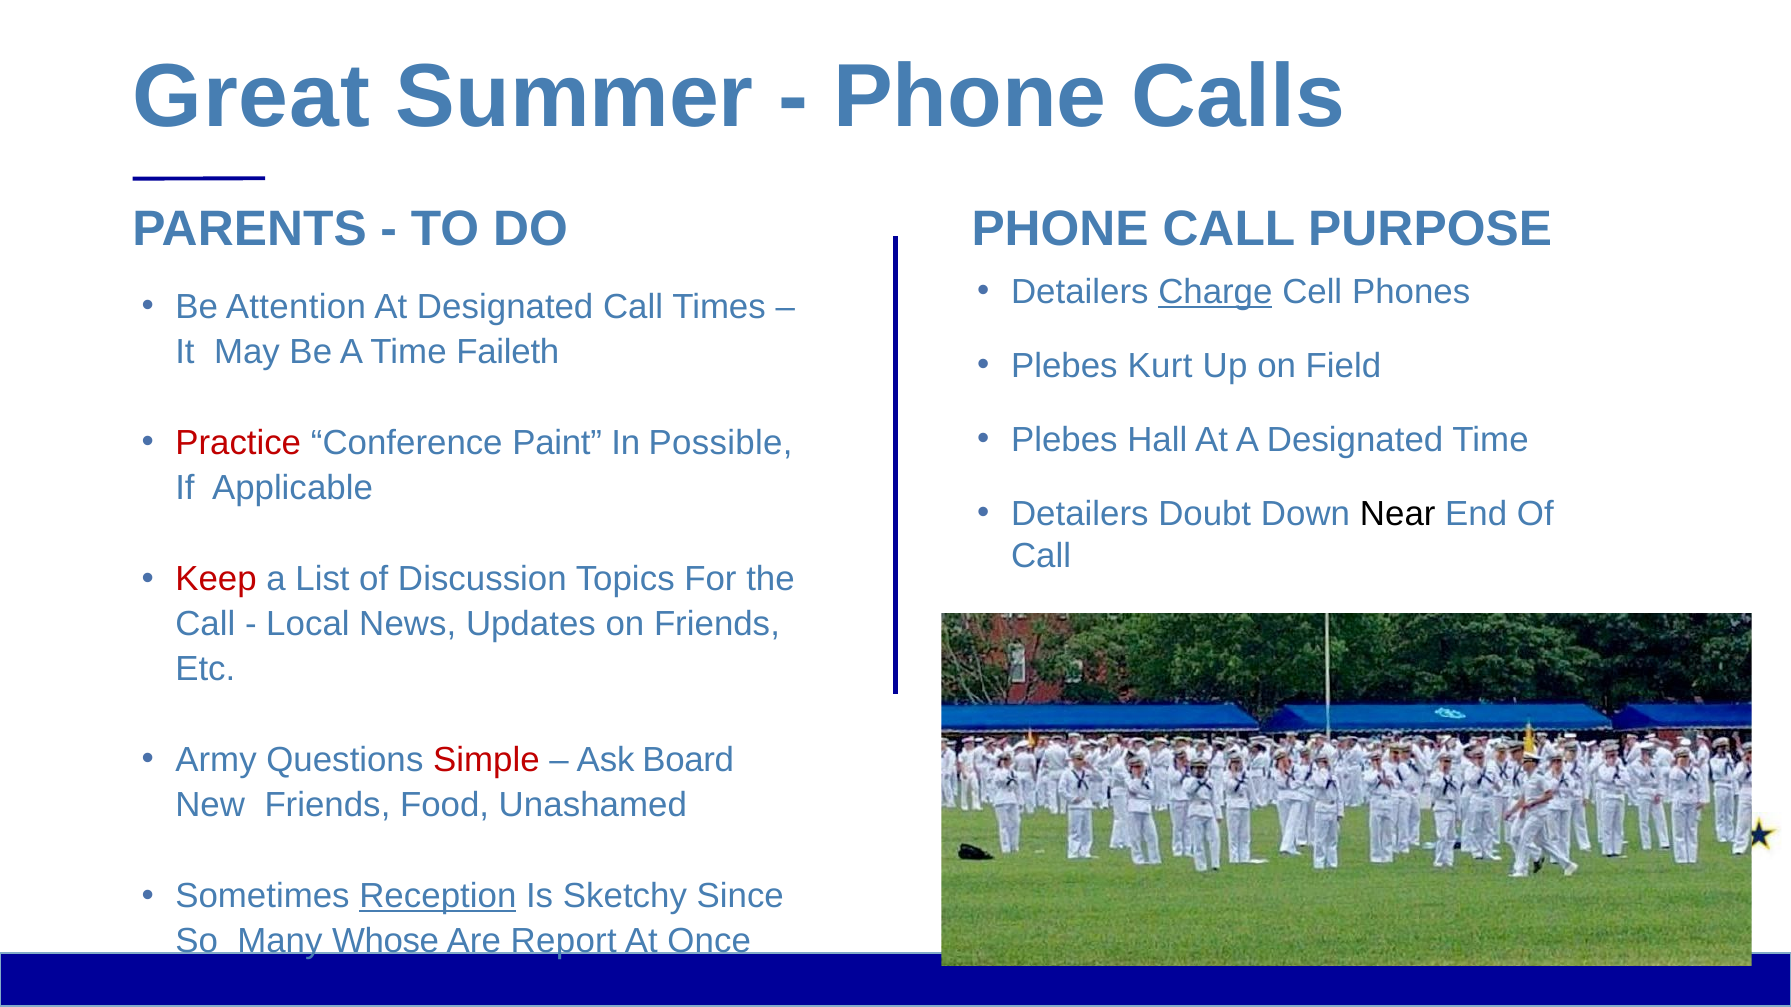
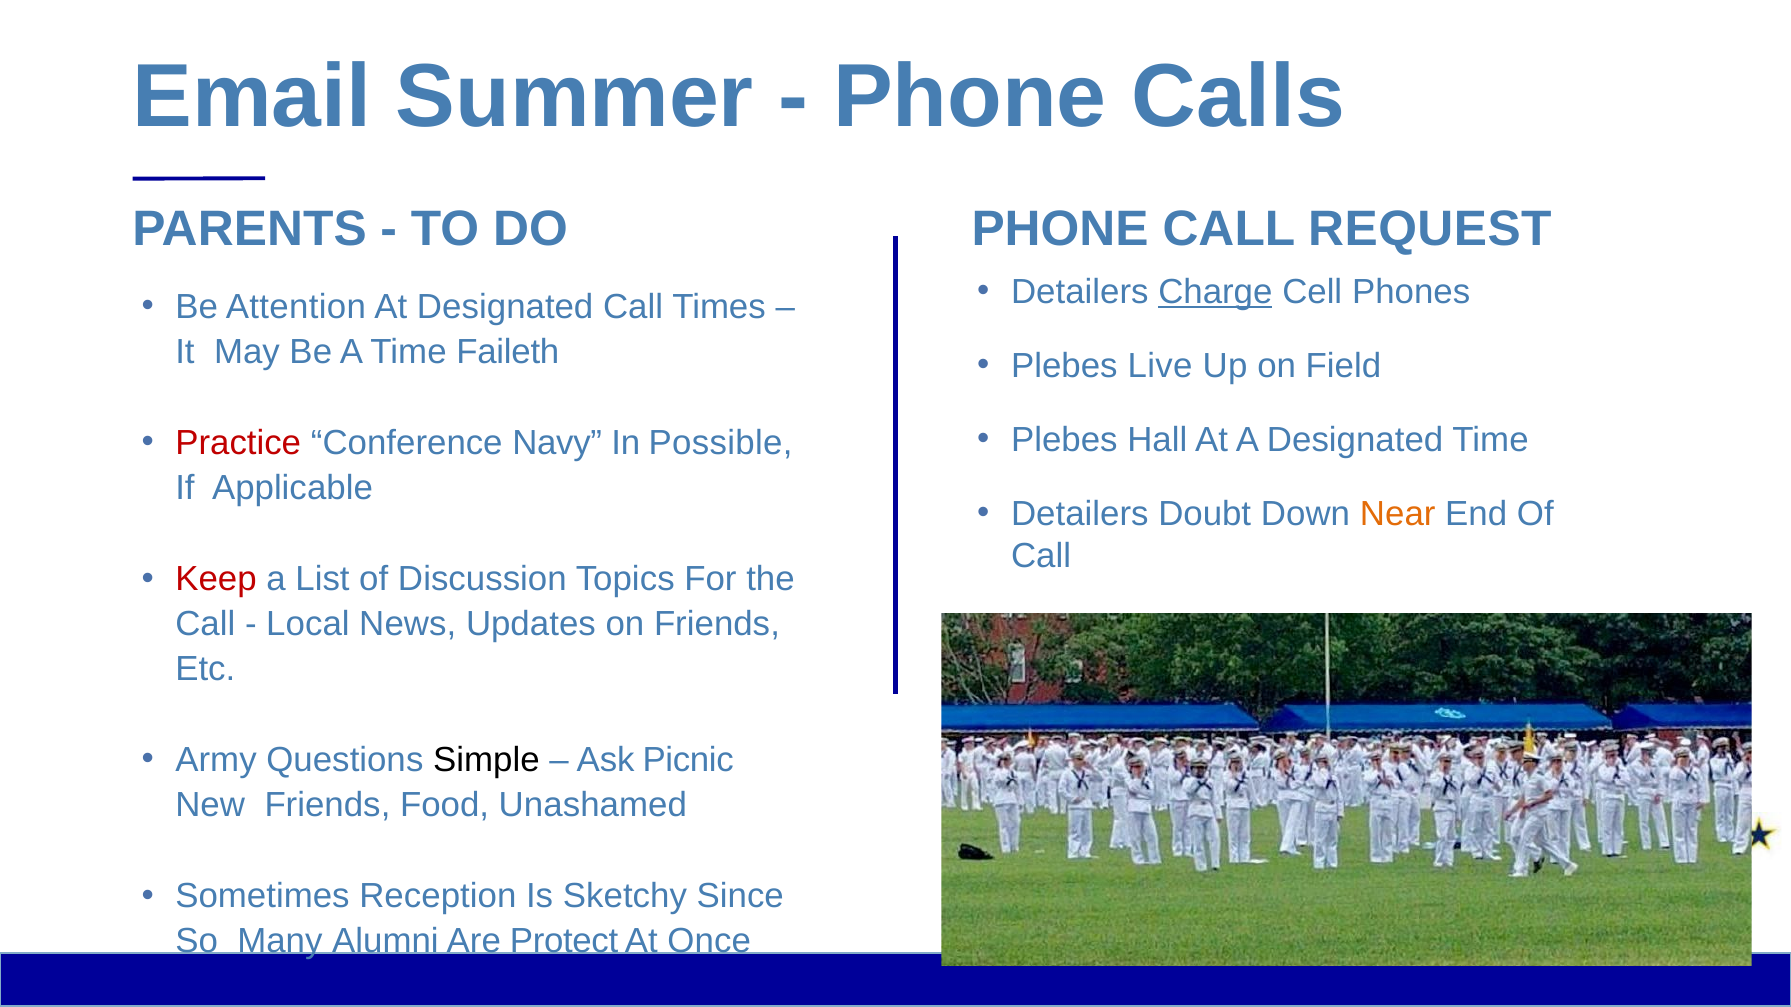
Great: Great -> Email (252, 97)
PURPOSE: PURPOSE -> REQUEST (1430, 229)
Kurt: Kurt -> Live (1160, 366)
Paint: Paint -> Navy (557, 443)
Near colour: black -> orange (1398, 514)
Simple colour: red -> black (486, 761)
Board: Board -> Picnic (688, 761)
Reception underline: present -> none (438, 897)
Whose: Whose -> Alumni (385, 941)
Report: Report -> Protect (564, 941)
